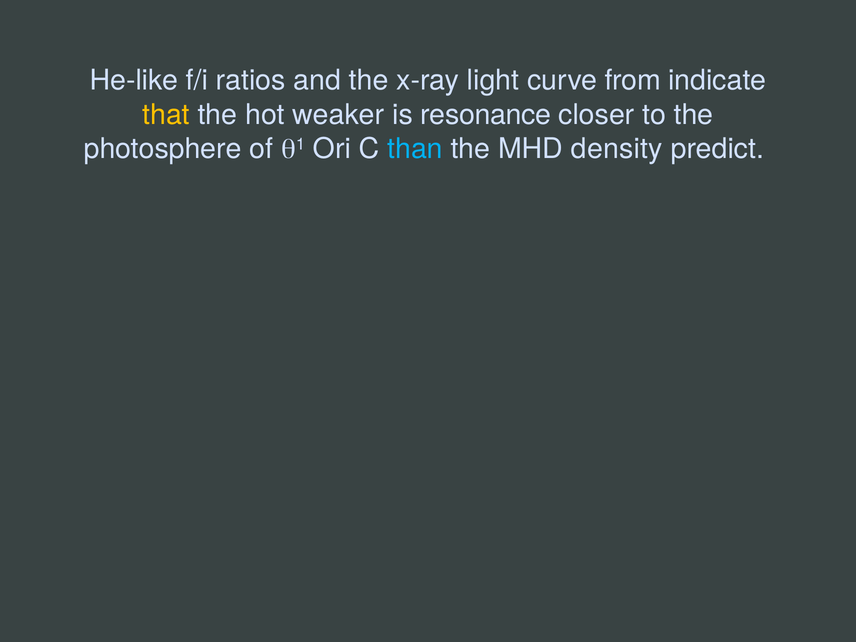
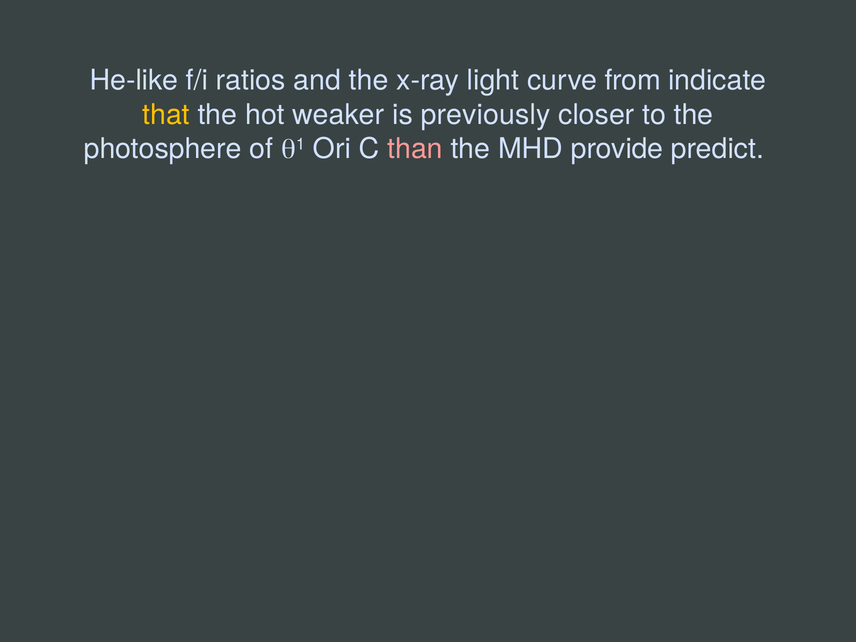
resonance: resonance -> previously (486, 115)
than colour: light blue -> pink (415, 149)
density: density -> provide (617, 149)
